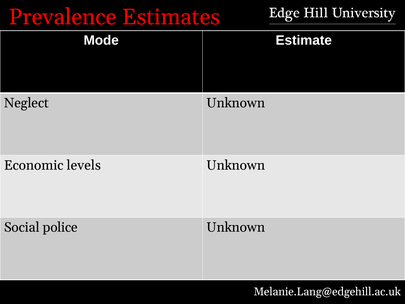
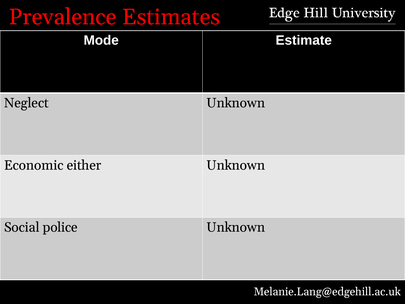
levels: levels -> either (84, 165)
